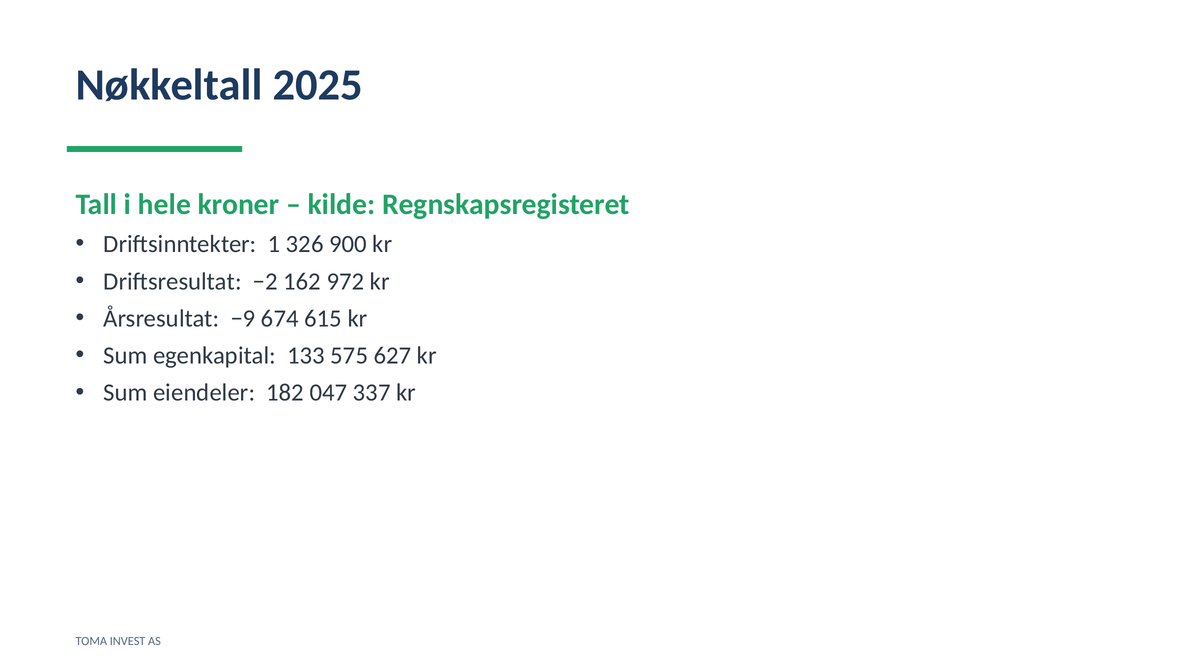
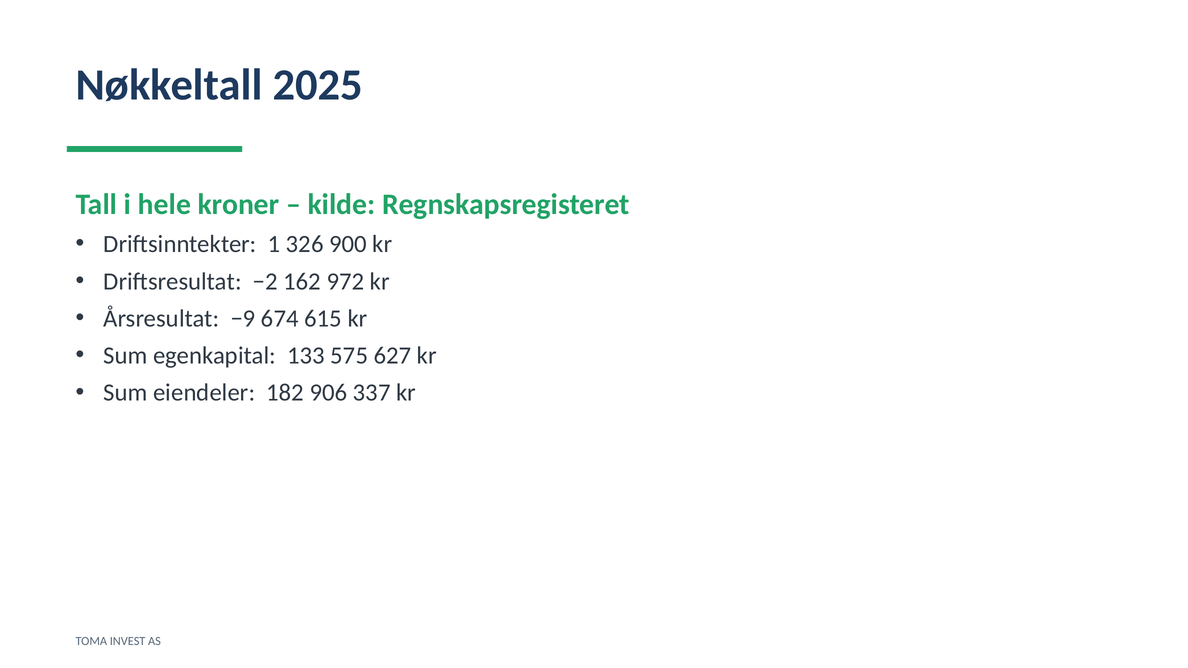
047: 047 -> 906 (328, 393)
